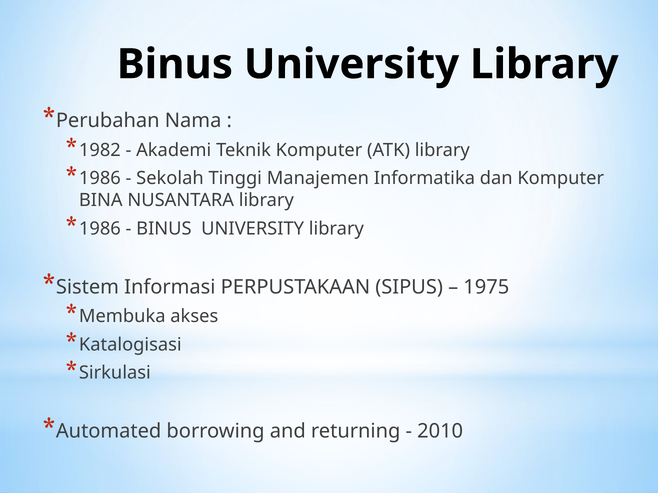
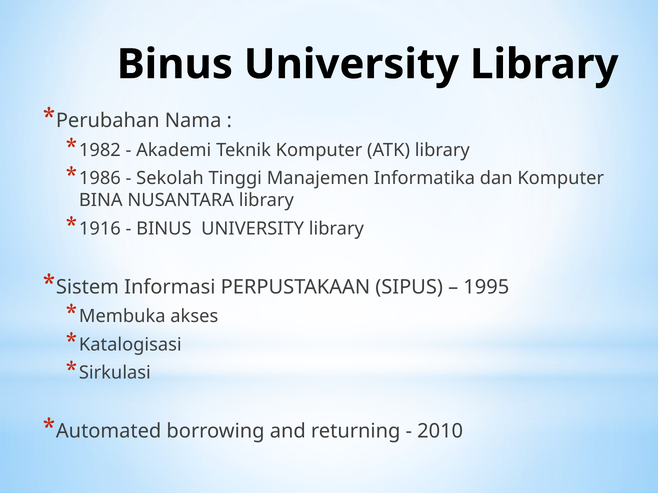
1986: 1986 -> 1916 (100, 229)
1975: 1975 -> 1995 (486, 287)
